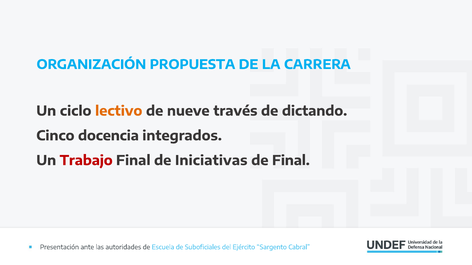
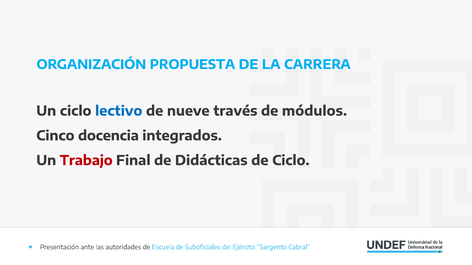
lectivo colour: orange -> blue (119, 111)
dictando: dictando -> módulos (314, 111)
Iniciativas: Iniciativas -> Didácticas (211, 161)
de Final: Final -> Ciclo (291, 161)
